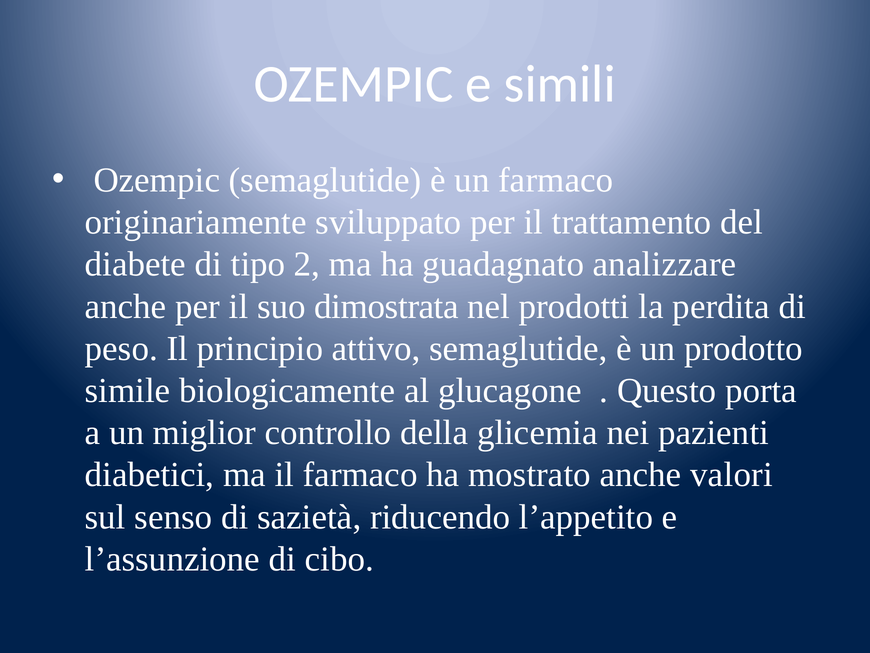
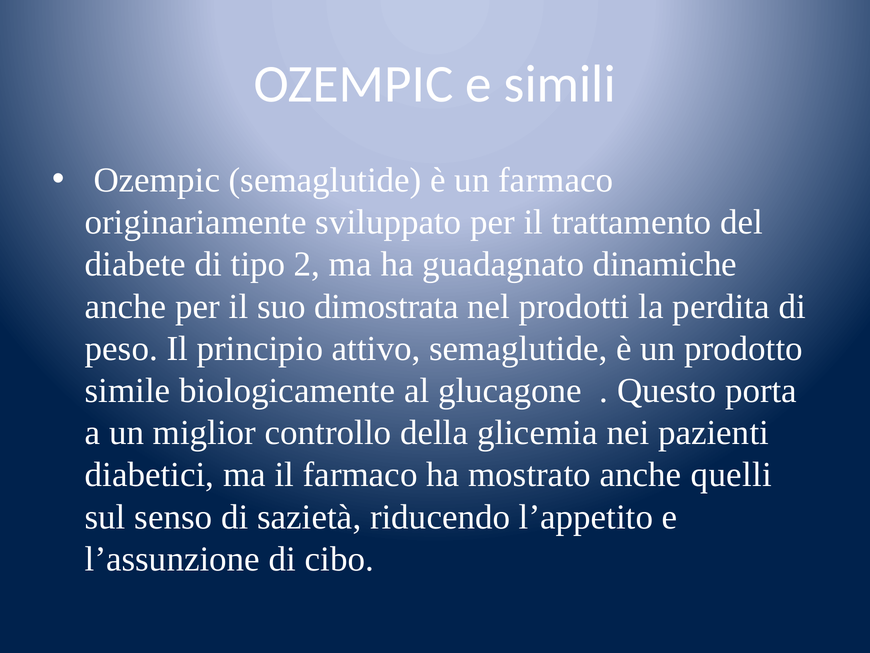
analizzare: analizzare -> dinamiche (665, 264)
valori: valori -> quelli (731, 475)
